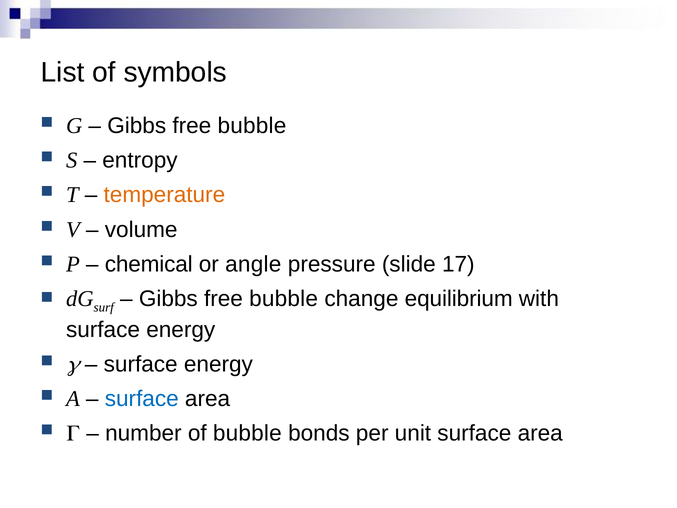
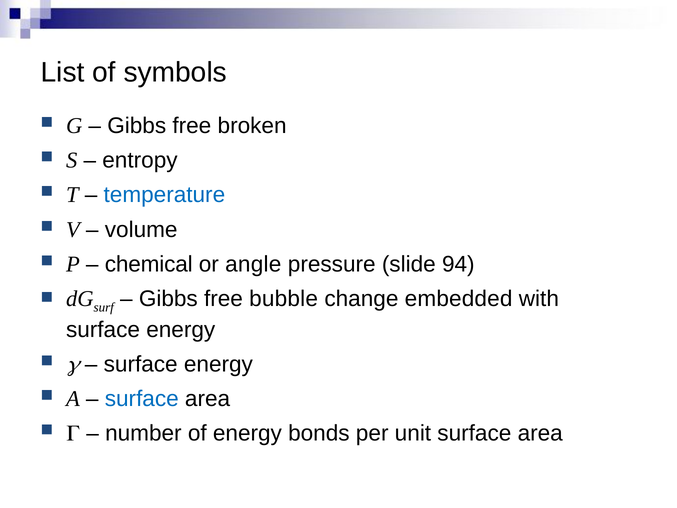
bubble: bubble -> broken (252, 126)
temperature colour: orange -> blue (164, 195)
17: 17 -> 94 (458, 264)
equilibrium: equilibrium -> embedded (459, 299)
of bubble: bubble -> energy (247, 433)
